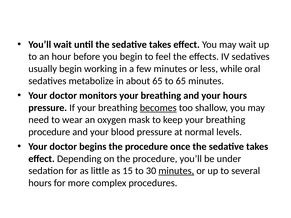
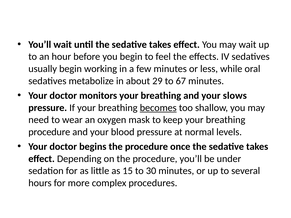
about 65: 65 -> 29 (157, 81)
to 65: 65 -> 67 (181, 81)
your hours: hours -> slows (235, 96)
minutes underline: present -> none (176, 171)
